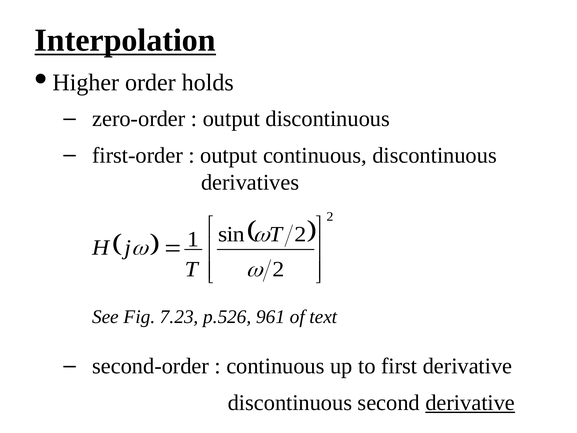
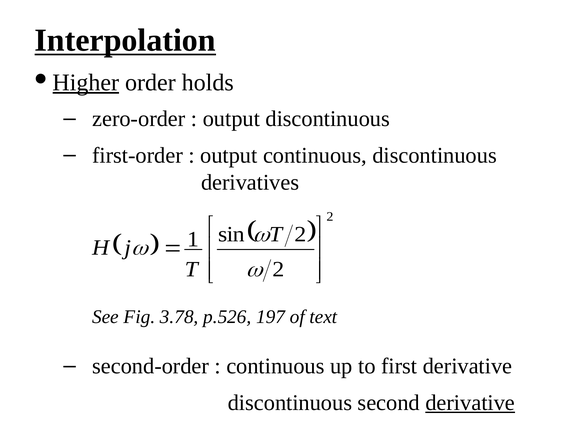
Higher underline: none -> present (86, 82)
7.23: 7.23 -> 3.78 (179, 317)
961: 961 -> 197 (271, 317)
